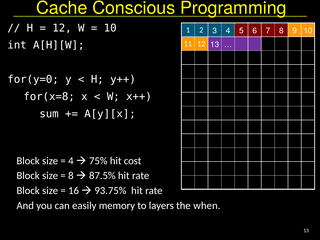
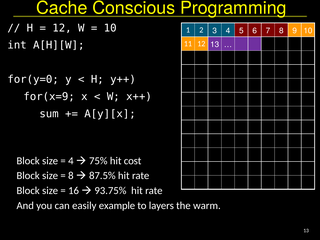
for(x=8: for(x=8 -> for(x=9 (49, 97)
memory: memory -> example (117, 206)
when: when -> warm (207, 206)
